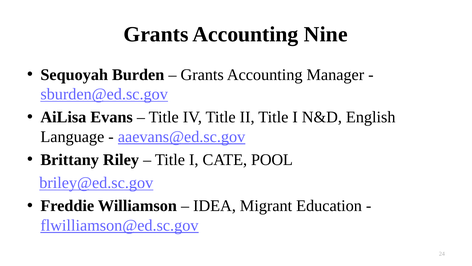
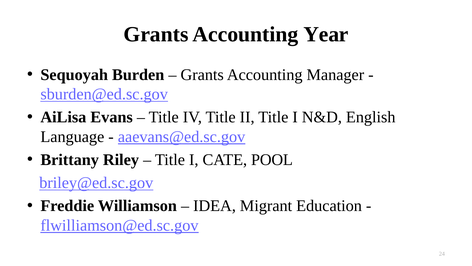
Nine: Nine -> Year (326, 34)
